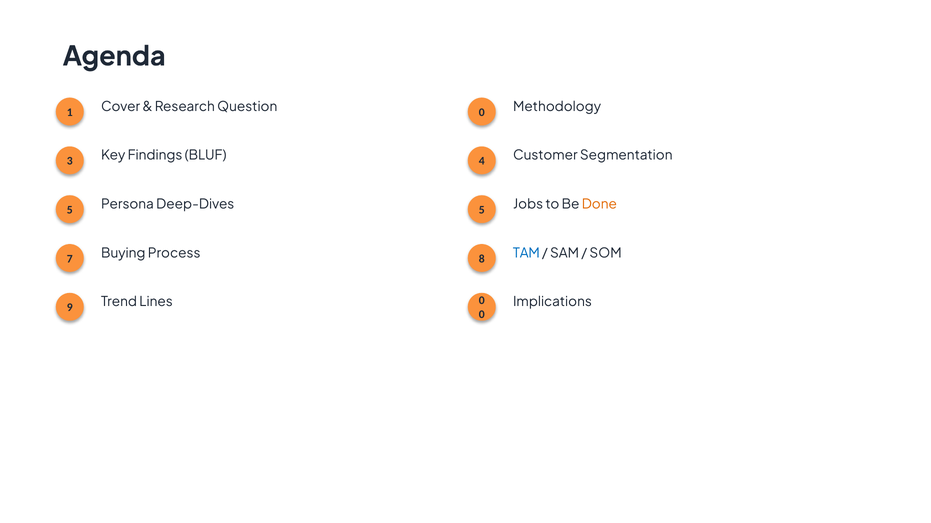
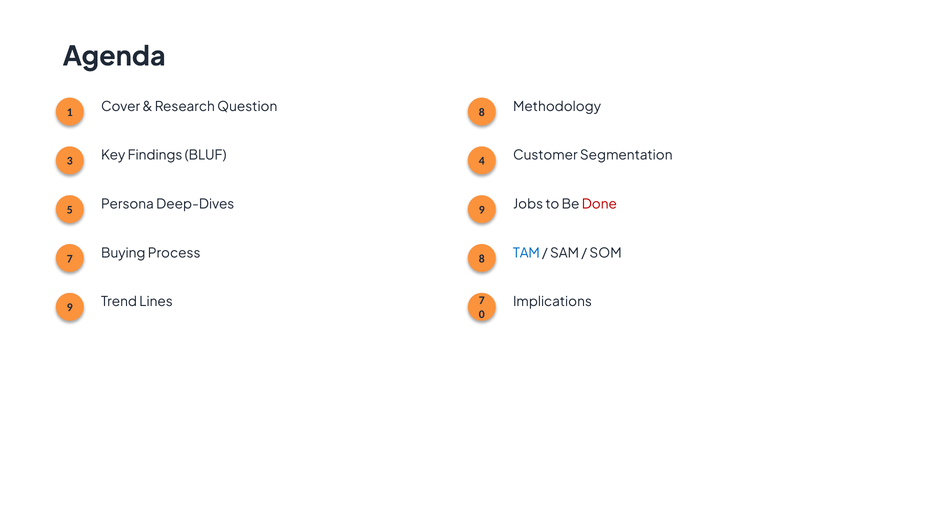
Question 0: 0 -> 8 (482, 112)
Deep-Dives 5: 5 -> 9 (482, 210)
Done colour: orange -> red (599, 205)
Lines 0: 0 -> 7 (482, 301)
